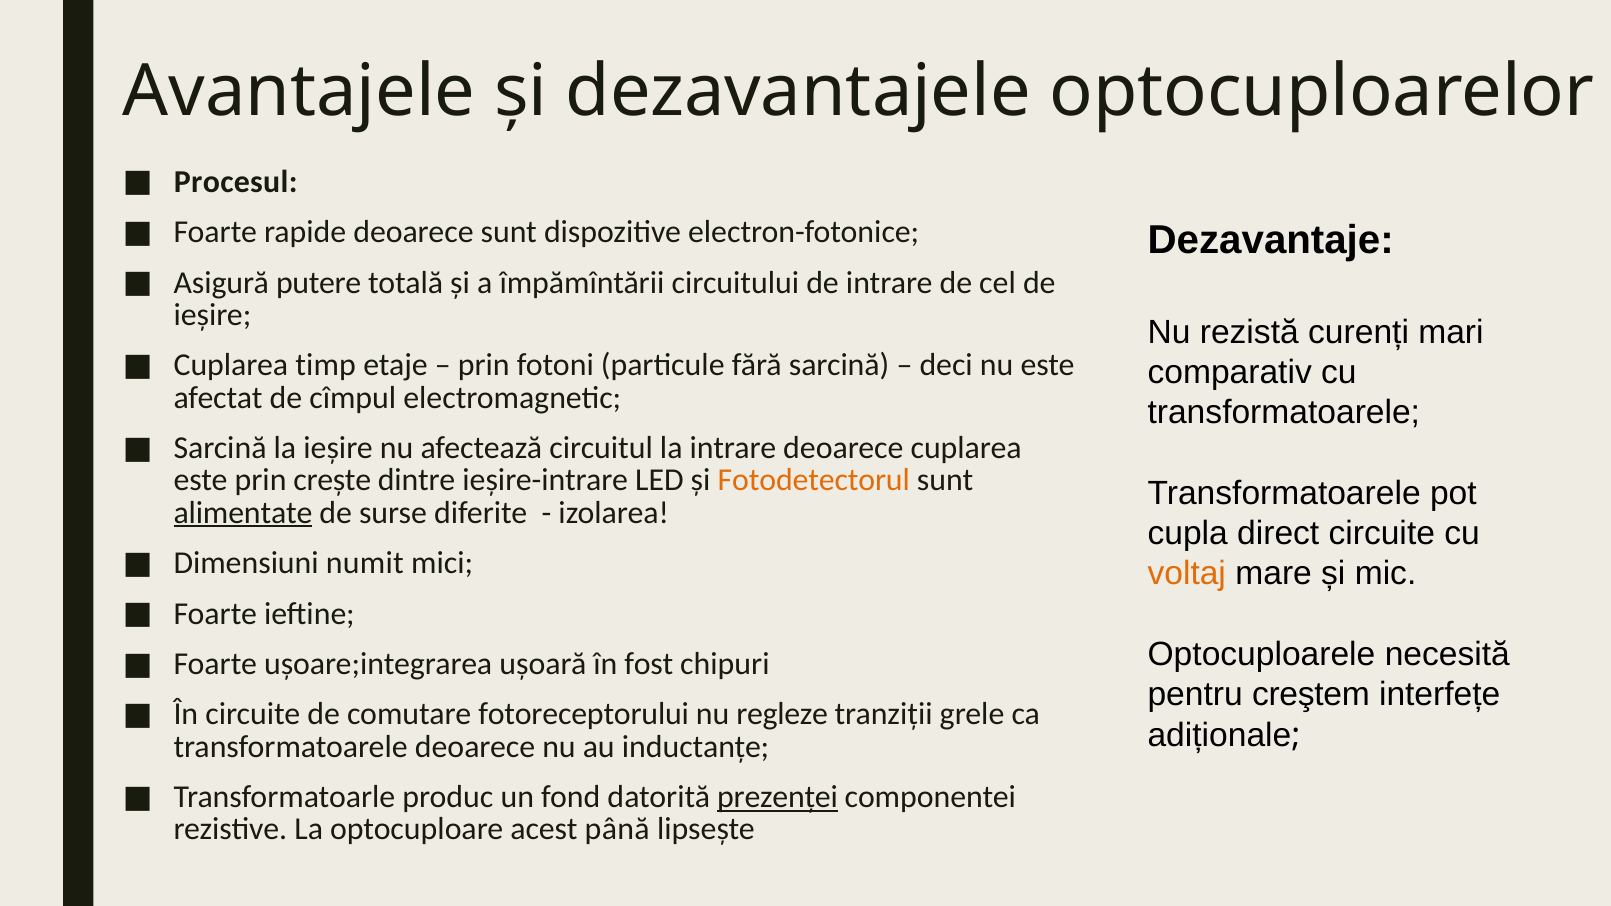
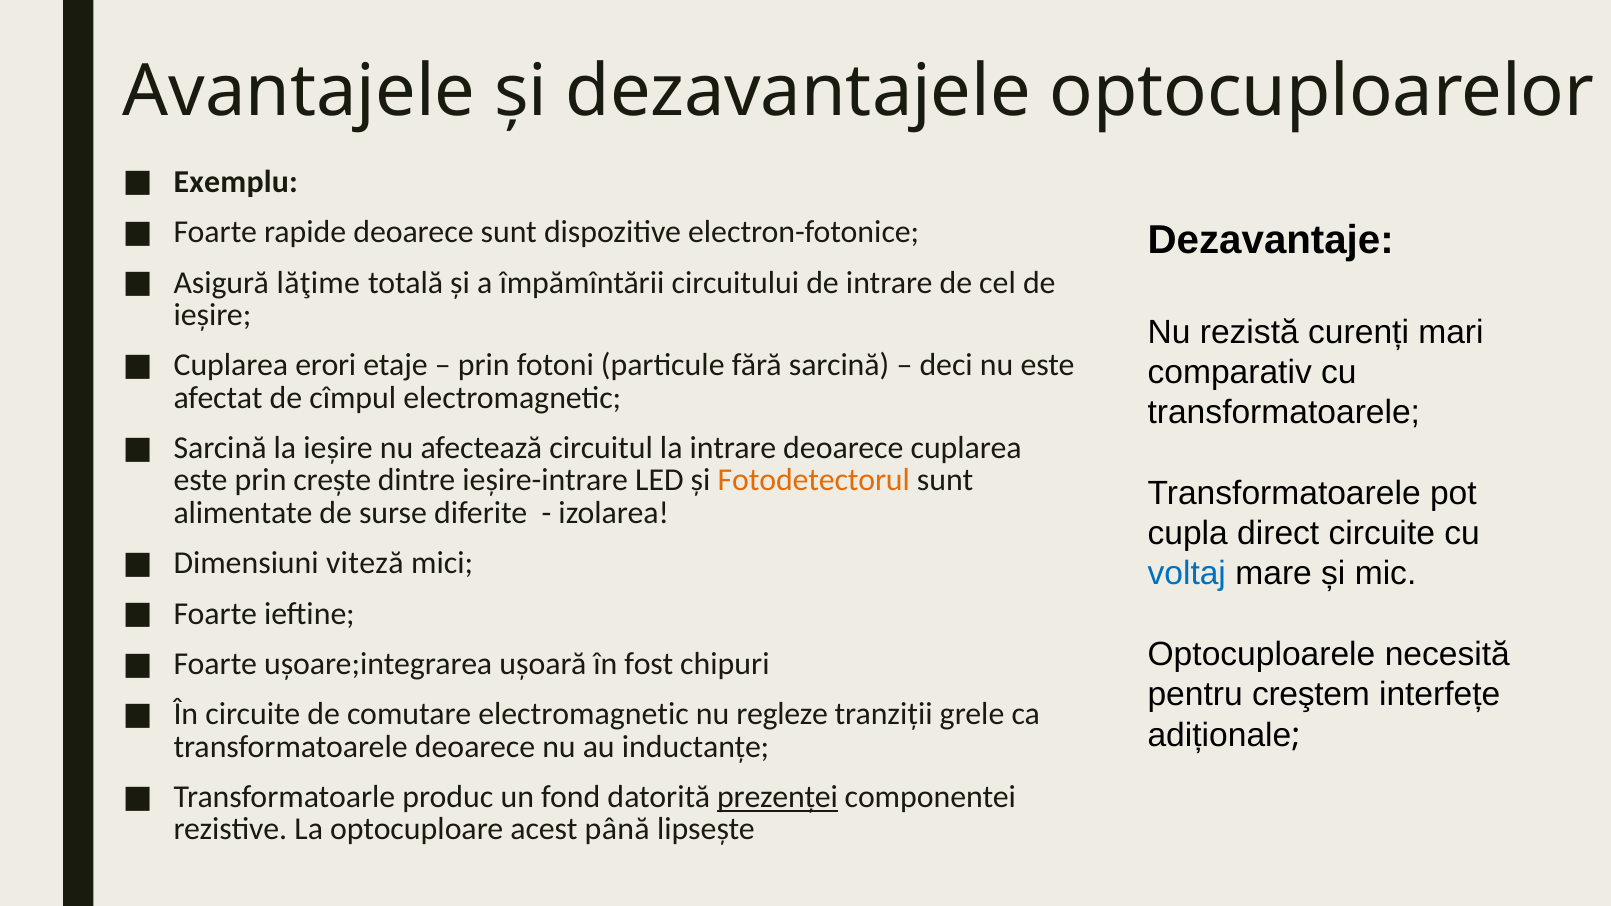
Procesul: Procesul -> Exemplu (236, 182)
putere: putere -> lăţime (318, 283)
timp: timp -> erori (326, 365)
alimentate underline: present -> none (243, 513)
numit: numit -> viteză (365, 563)
voltaj colour: orange -> blue (1187, 574)
comutare fotoreceptorului: fotoreceptorului -> electromagnetic (584, 715)
